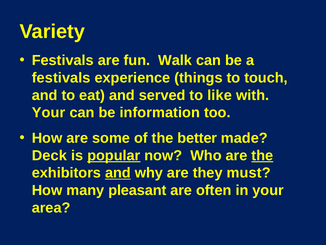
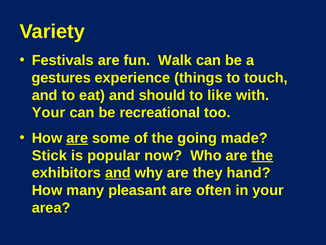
festivals: festivals -> gestures (61, 78)
served: served -> should (162, 95)
information: information -> recreational (160, 112)
are underline: none -> present (77, 138)
better: better -> going (197, 138)
Deck: Deck -> Stick (49, 155)
popular underline: present -> none (114, 155)
must: must -> hand (249, 173)
